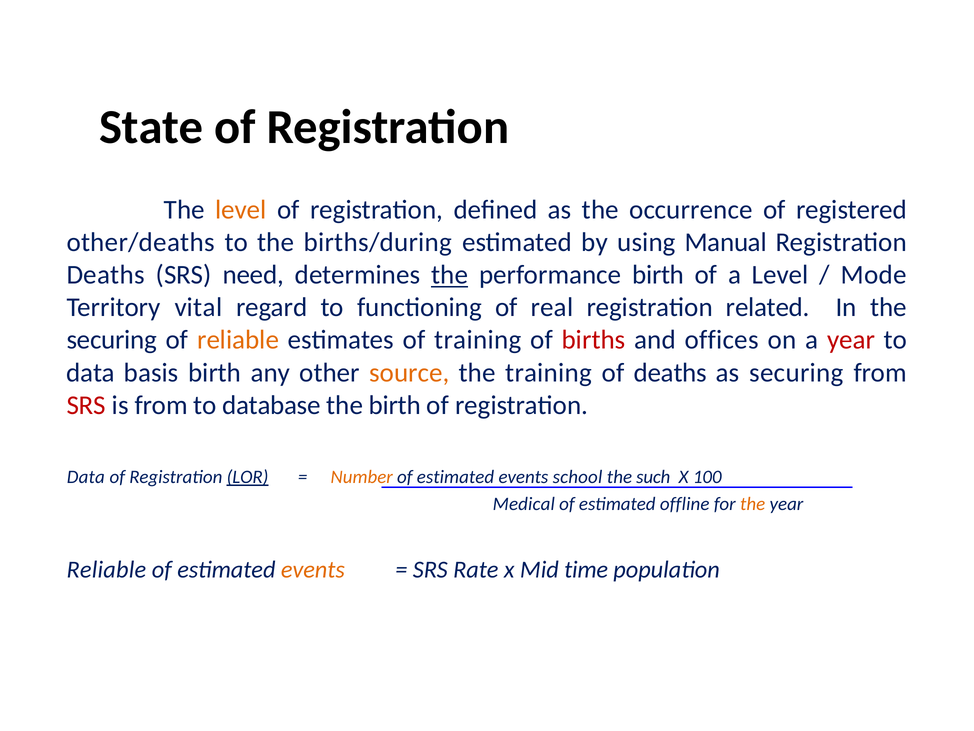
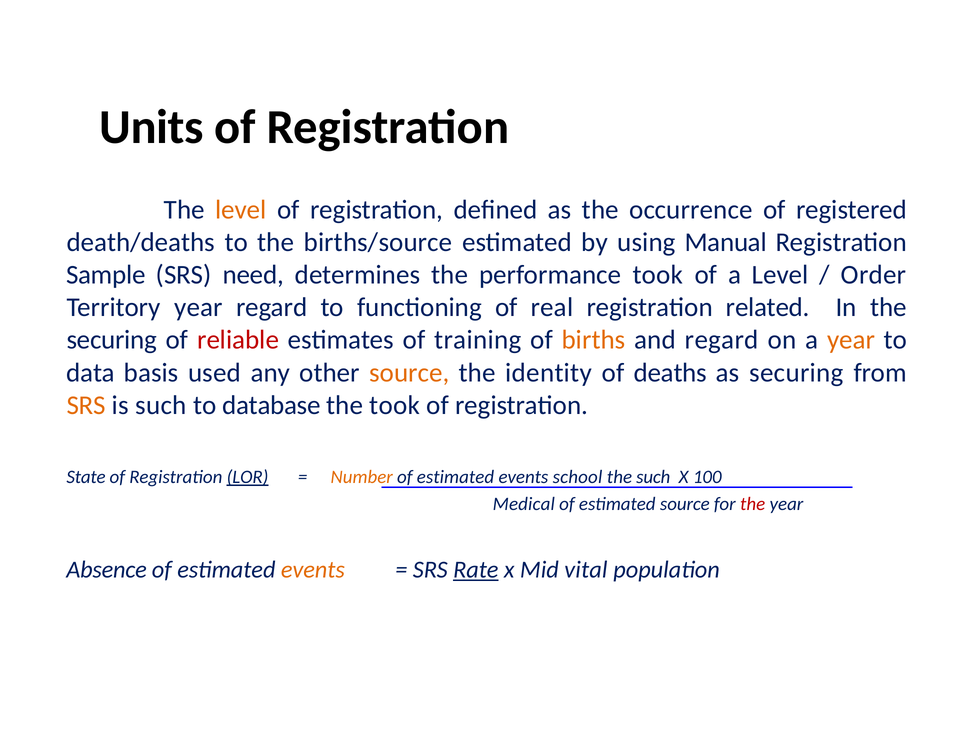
State: State -> Units (151, 127)
other/deaths: other/deaths -> death/deaths (141, 242)
births/during: births/during -> births/source (378, 242)
Deaths: Deaths -> Sample (106, 275)
the underline: present -> none (450, 275)
performance birth: birth -> took (658, 275)
Mode: Mode -> Order (874, 275)
Territory vital: vital -> year (198, 307)
reliable colour: orange -> red (238, 340)
births colour: red -> orange (594, 340)
and offices: offices -> regard (722, 340)
year colour: red -> orange (851, 340)
basis birth: birth -> used (215, 372)
the training: training -> identity (549, 372)
SRS colour: red -> orange (86, 405)
is from: from -> such (161, 405)
the birth: birth -> took (395, 405)
Data: Data -> State (86, 477)
estimated offline: offline -> source (685, 504)
the colour: orange -> red (753, 504)
Reliable: Reliable -> Absence (107, 569)
Rate underline: none -> present (476, 569)
time: time -> vital (586, 569)
